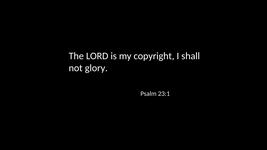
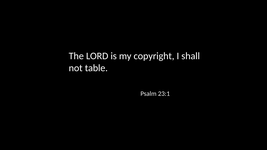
glory: glory -> table (96, 68)
